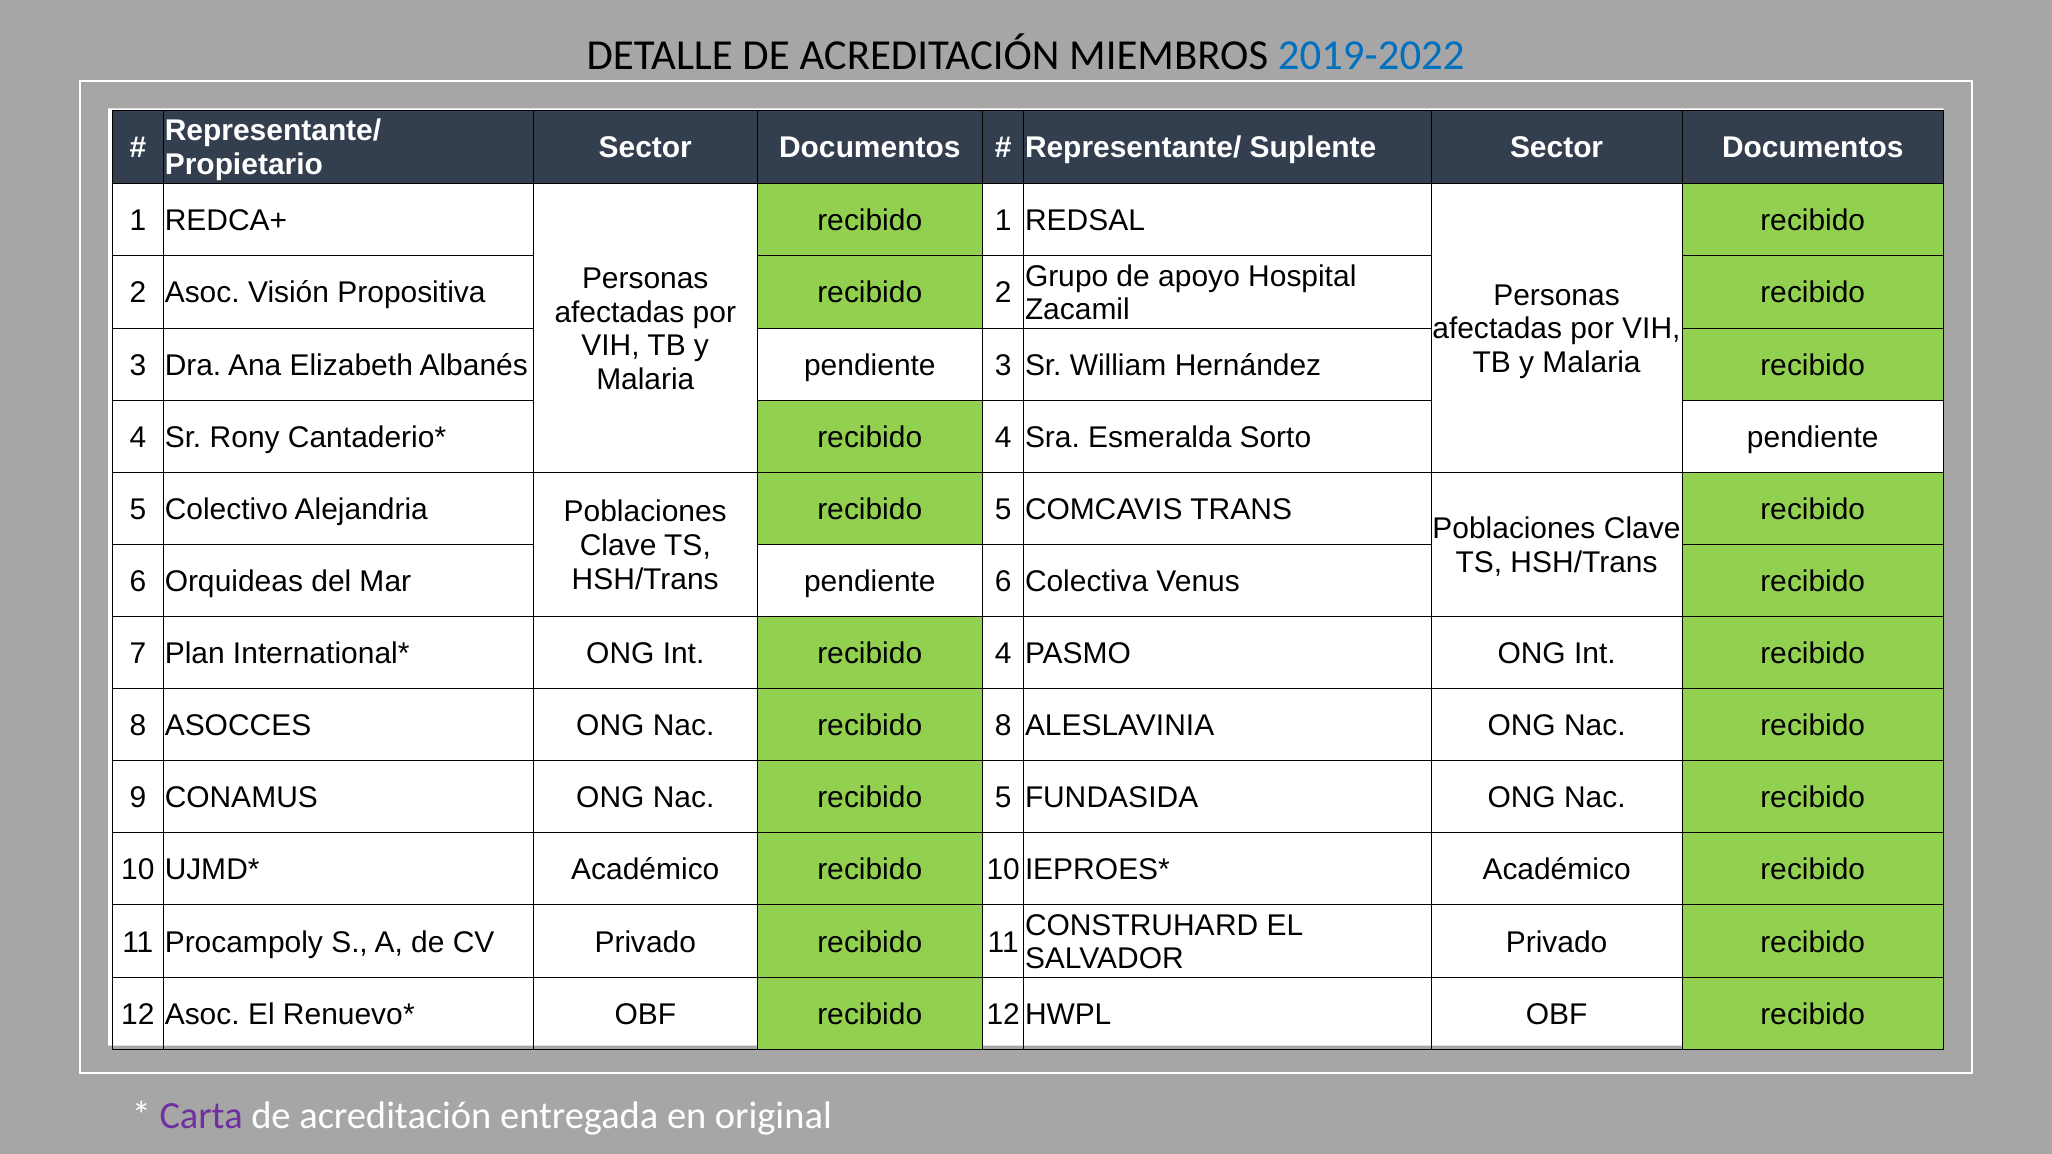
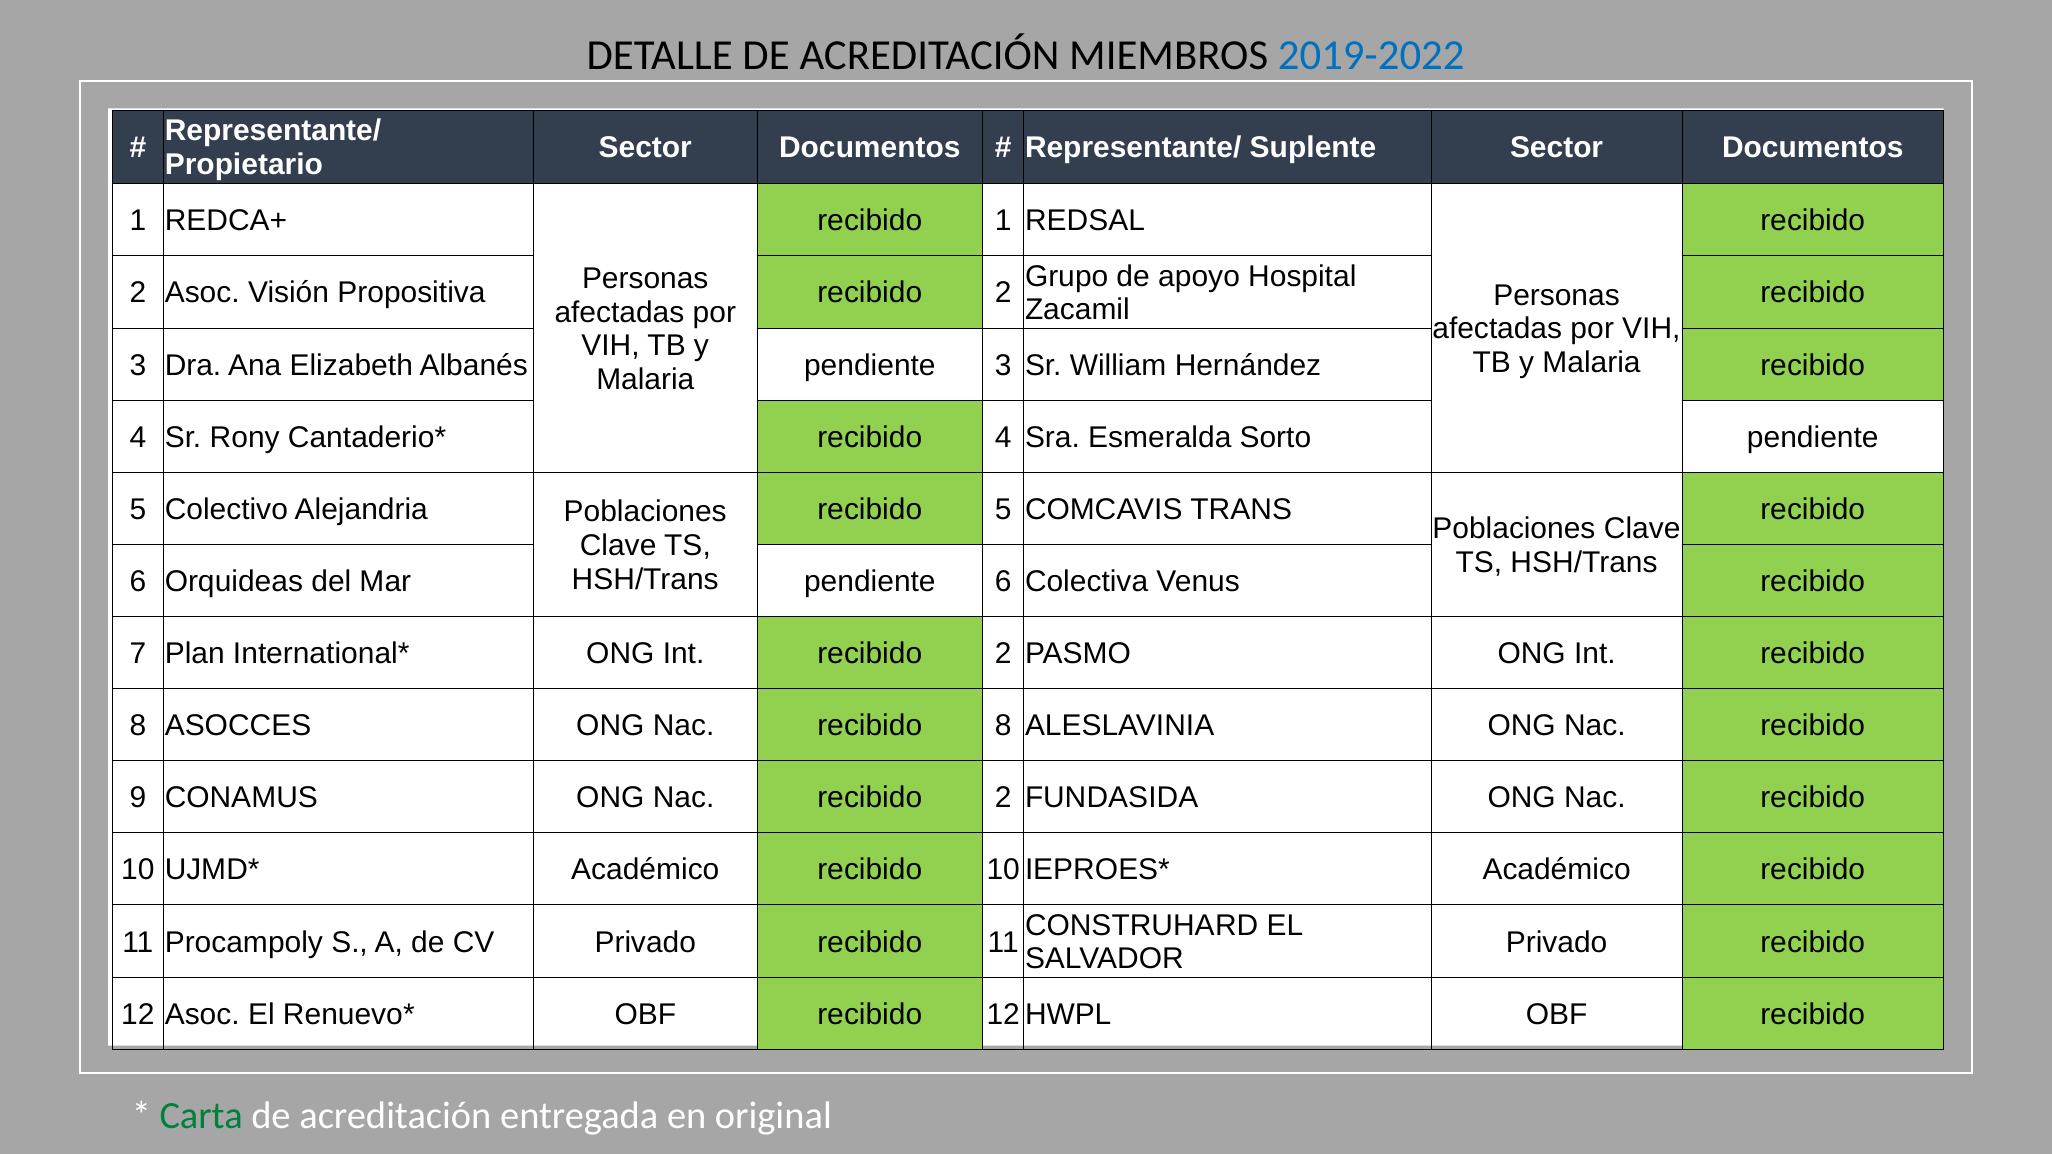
Int recibido 4: 4 -> 2 (1003, 654)
Nac recibido 5: 5 -> 2 (1003, 798)
Carta colour: purple -> green (201, 1116)
